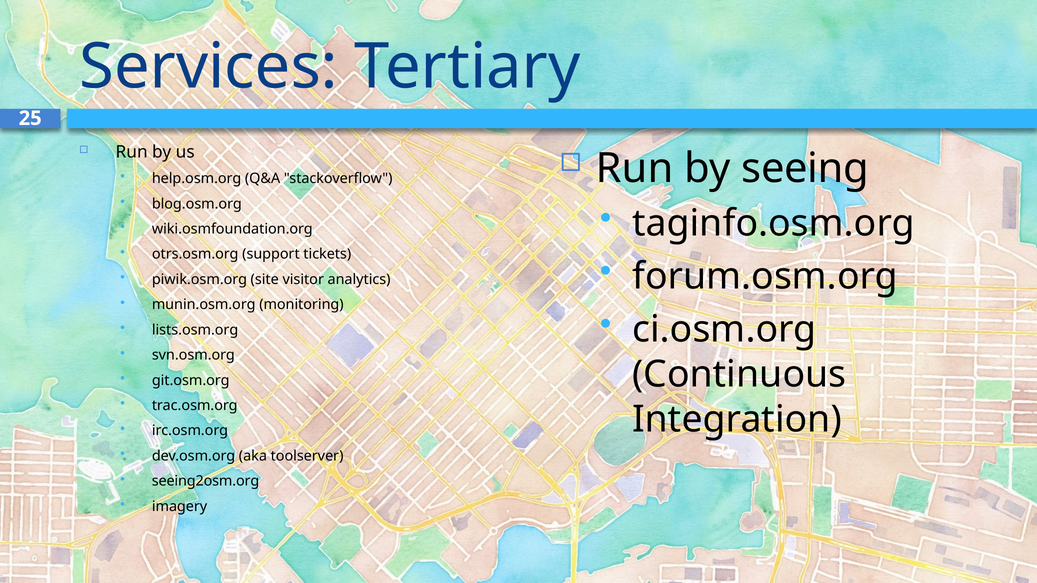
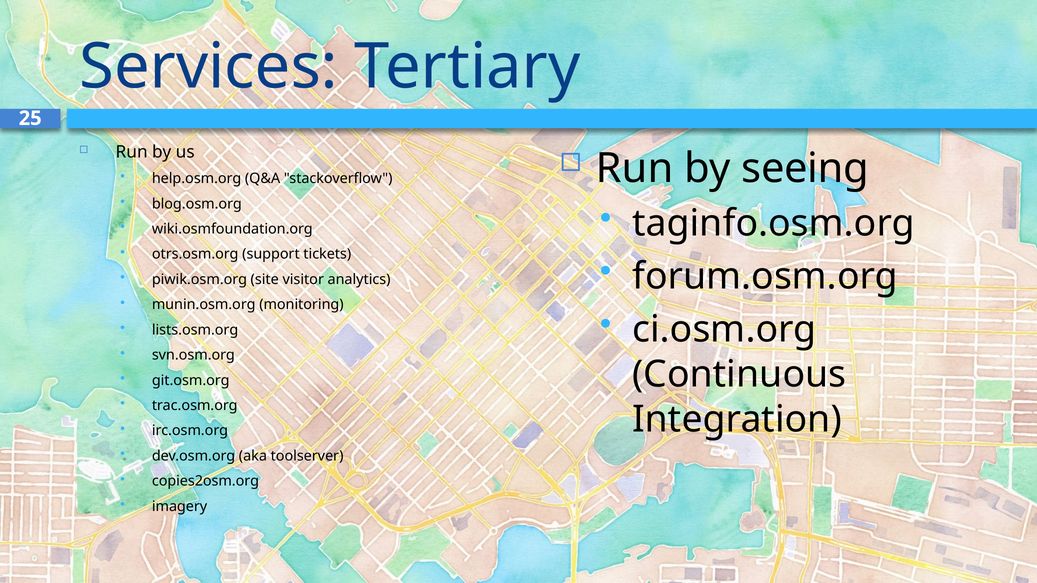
seeing2osm.org: seeing2osm.org -> copies2osm.org (205, 481)
